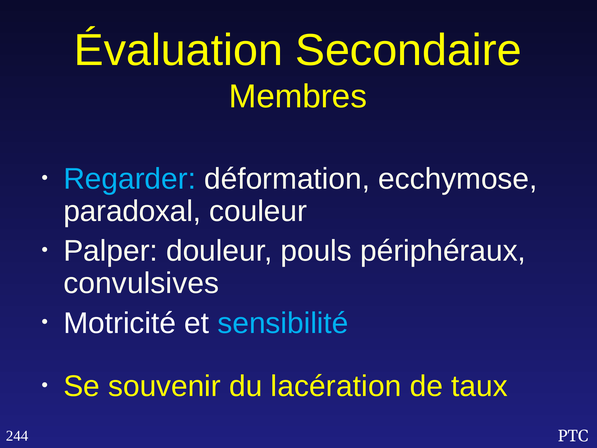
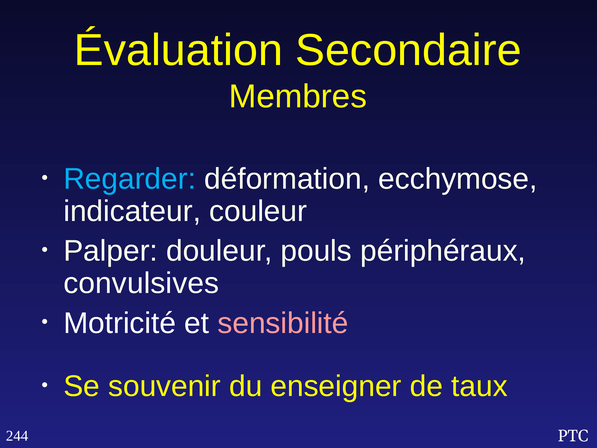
paradoxal: paradoxal -> indicateur (132, 211)
sensibilité colour: light blue -> pink (283, 323)
lacération: lacération -> enseigner (336, 386)
